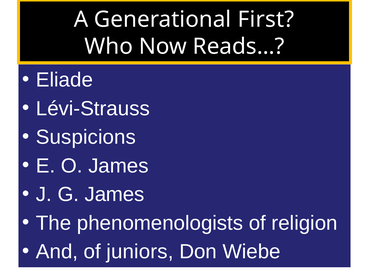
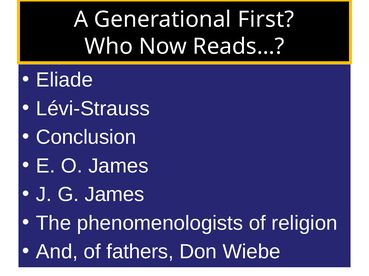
Suspicions: Suspicions -> Conclusion (86, 138)
juniors: juniors -> fathers (140, 252)
